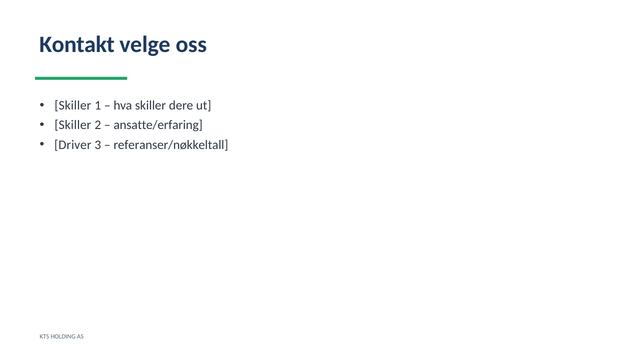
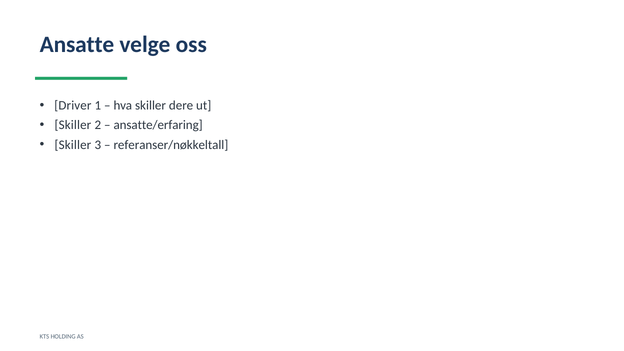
Kontakt: Kontakt -> Ansatte (77, 45)
Skiller: Skiller -> Driver (73, 106)
Driver: Driver -> Skiller (73, 145)
